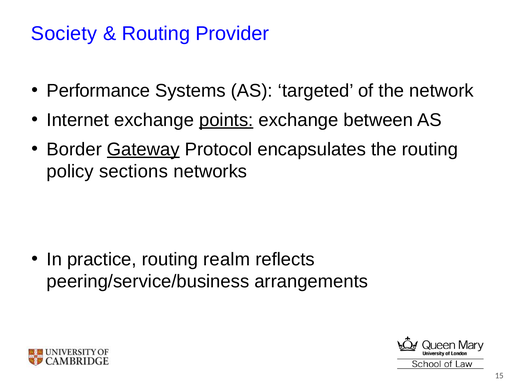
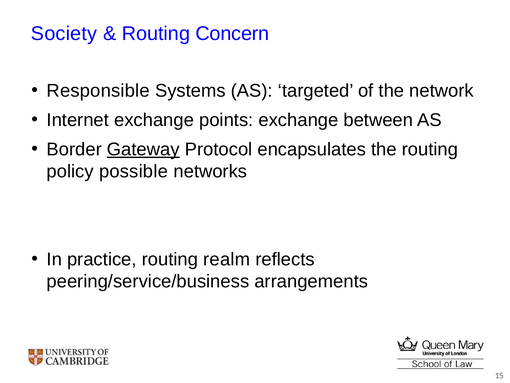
Provider: Provider -> Concern (232, 33)
Performance: Performance -> Responsible (98, 91)
points underline: present -> none (226, 120)
sections: sections -> possible (134, 171)
